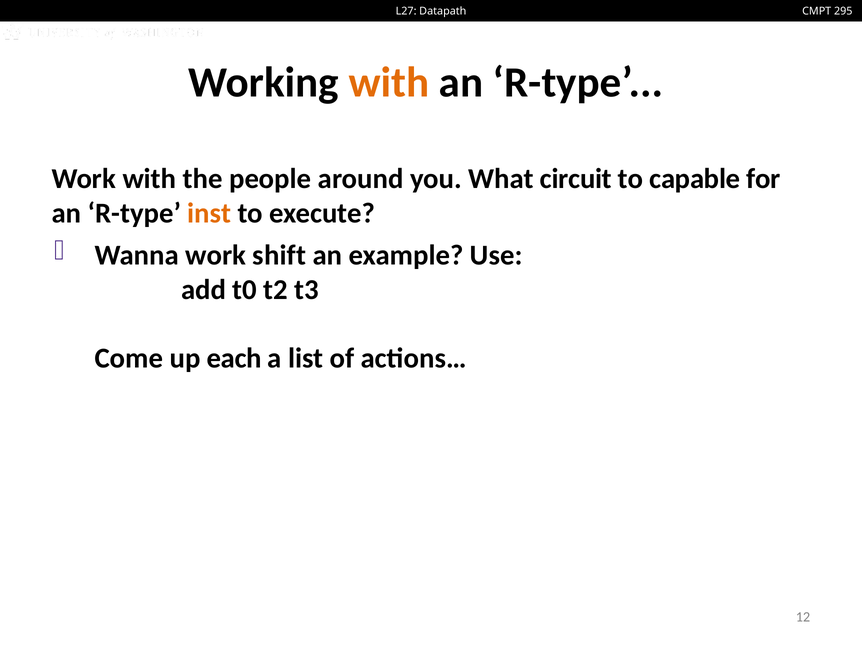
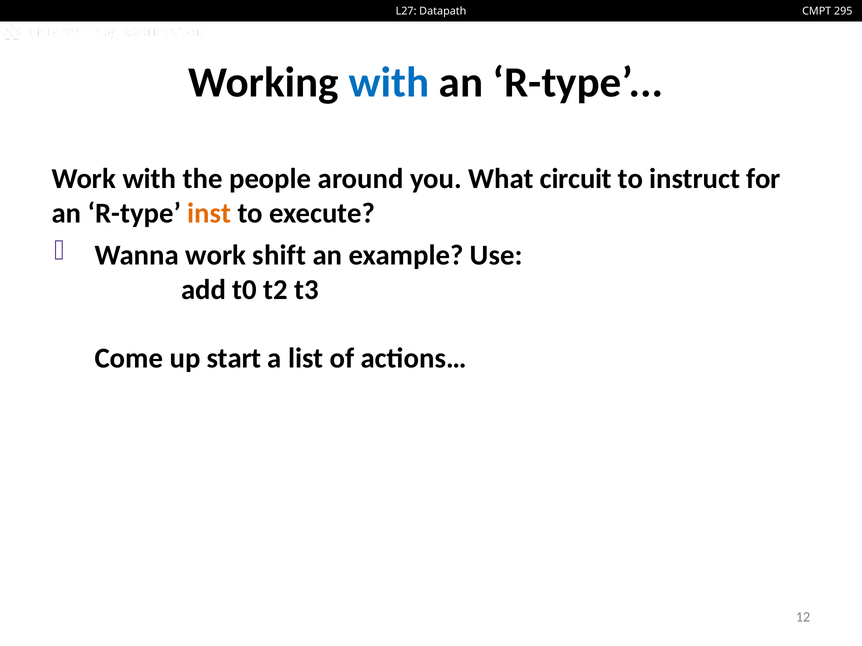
with colour: orange -> blue (389, 83)
capable: capable -> instruct (695, 179)
each: each -> start (234, 359)
